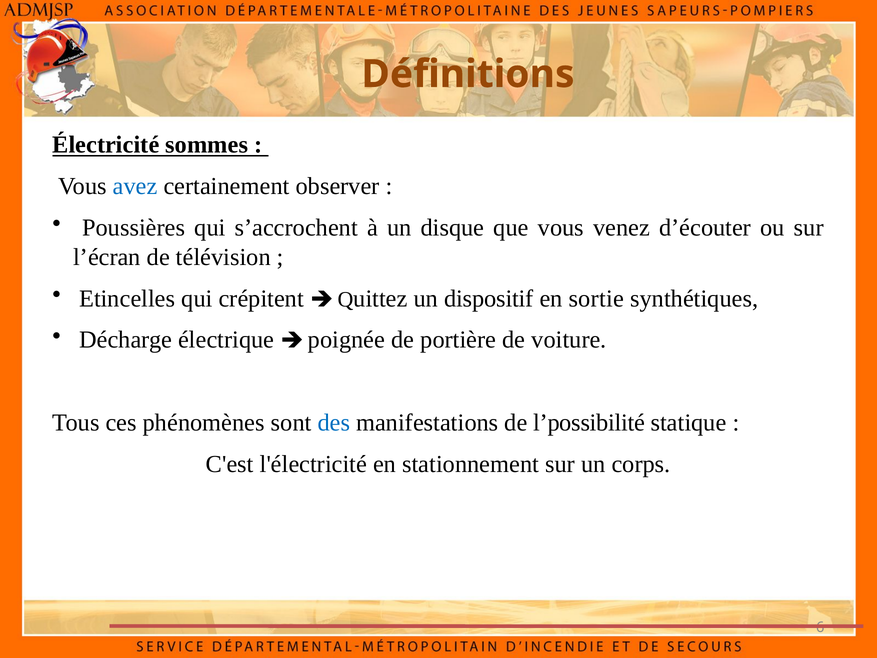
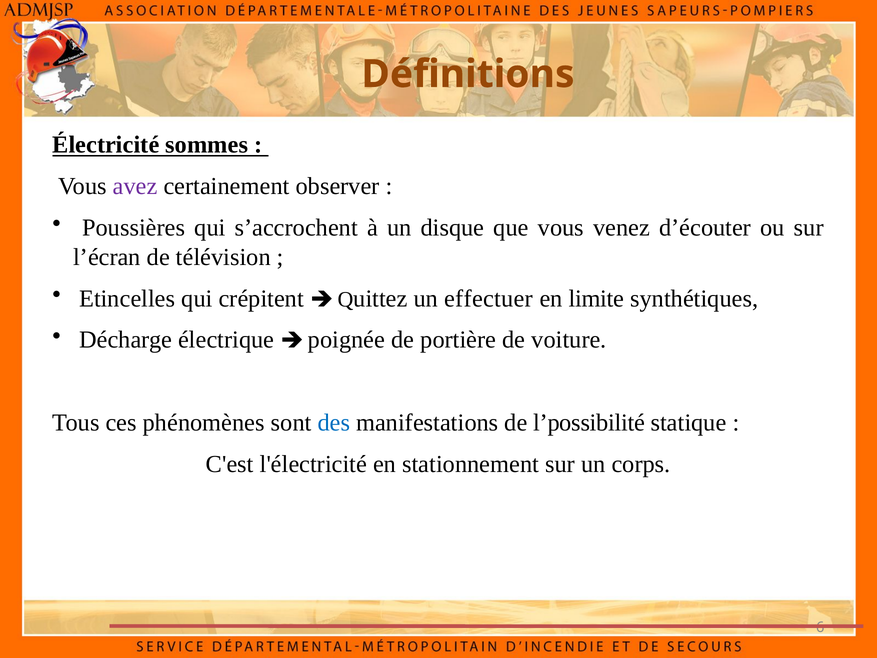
avez colour: blue -> purple (135, 186)
dispositif: dispositif -> effectuer (489, 298)
sortie: sortie -> limite (596, 298)
